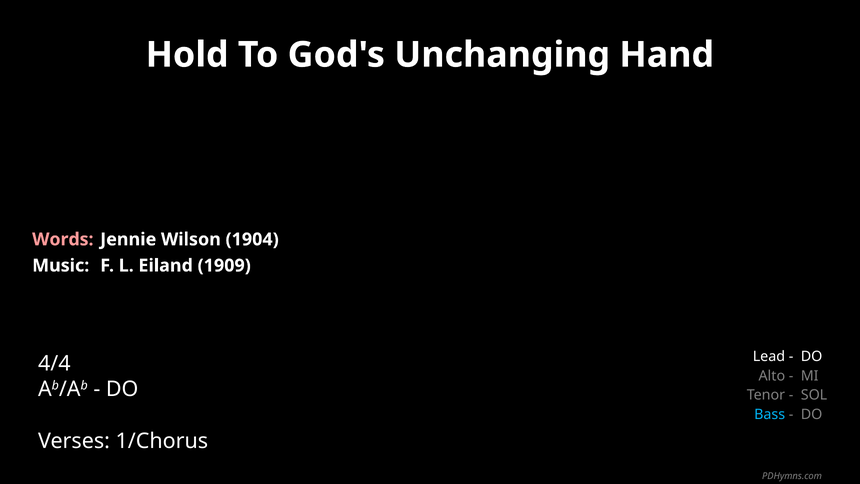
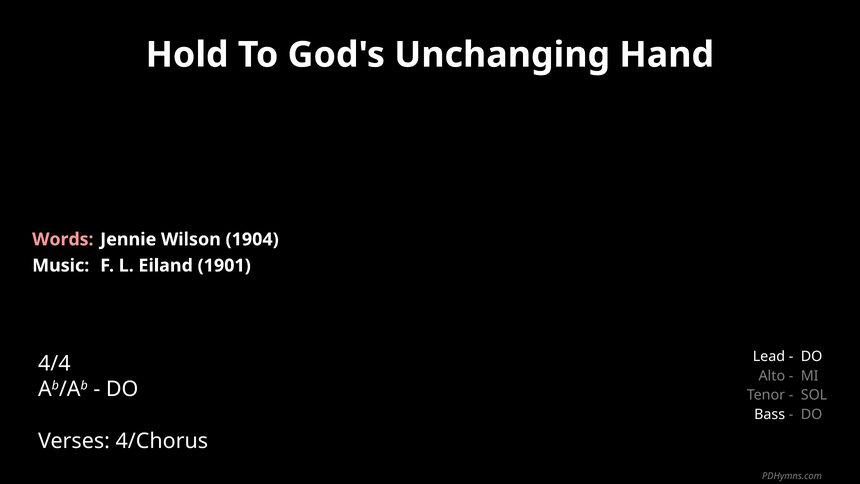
1909: 1909 -> 1901 (224, 265)
Bass colour: light blue -> white (770, 414)
1/Chorus: 1/Chorus -> 4/Chorus (162, 441)
